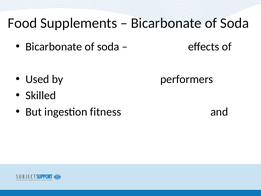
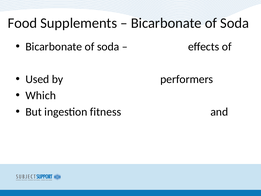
Skilled: Skilled -> Which (41, 95)
